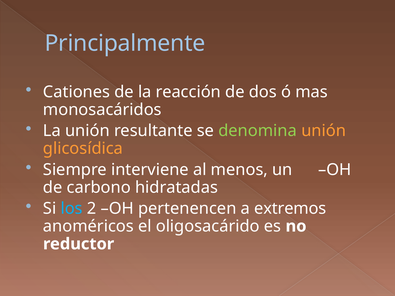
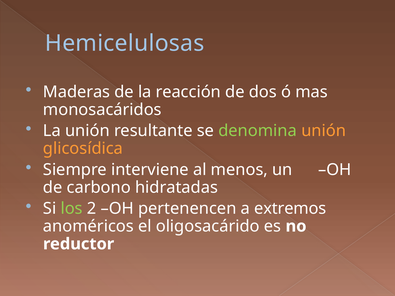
Principalmente: Principalmente -> Hemicelulosas (125, 43)
Cationes: Cationes -> Maderas (77, 92)
los colour: light blue -> light green (72, 209)
